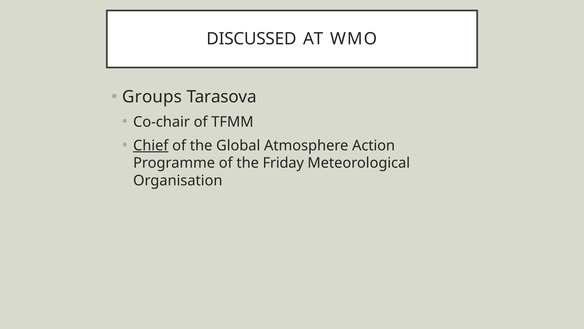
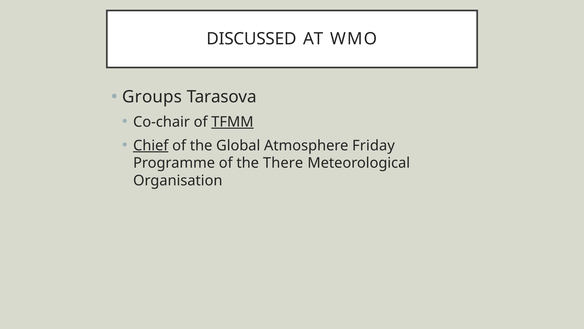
TFMM underline: none -> present (232, 122)
Action: Action -> Friday (373, 145)
Friday: Friday -> There (283, 163)
